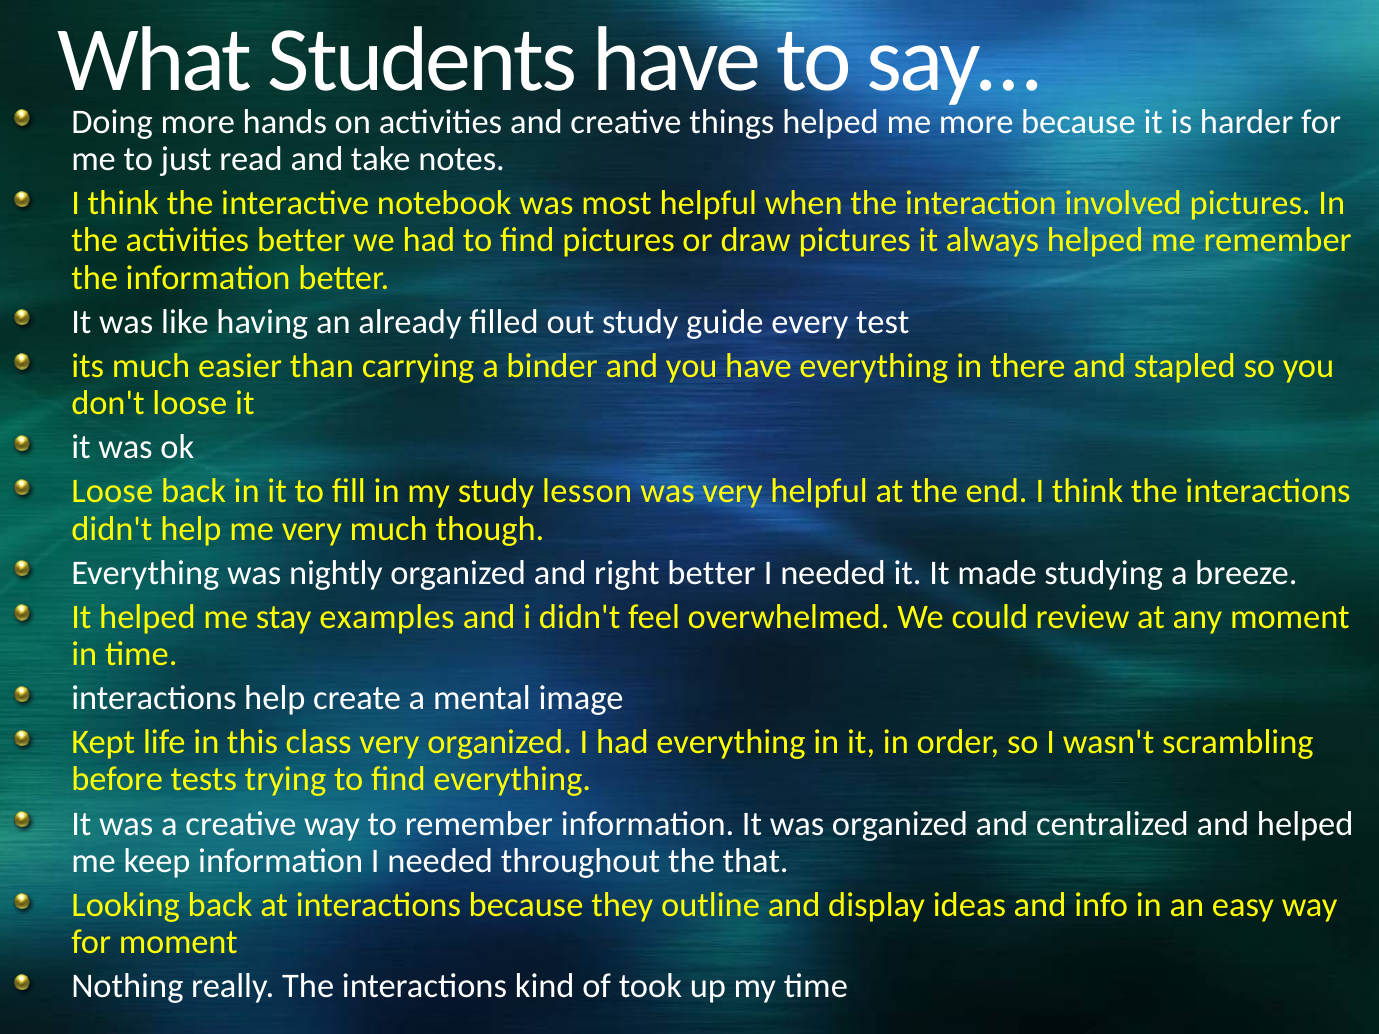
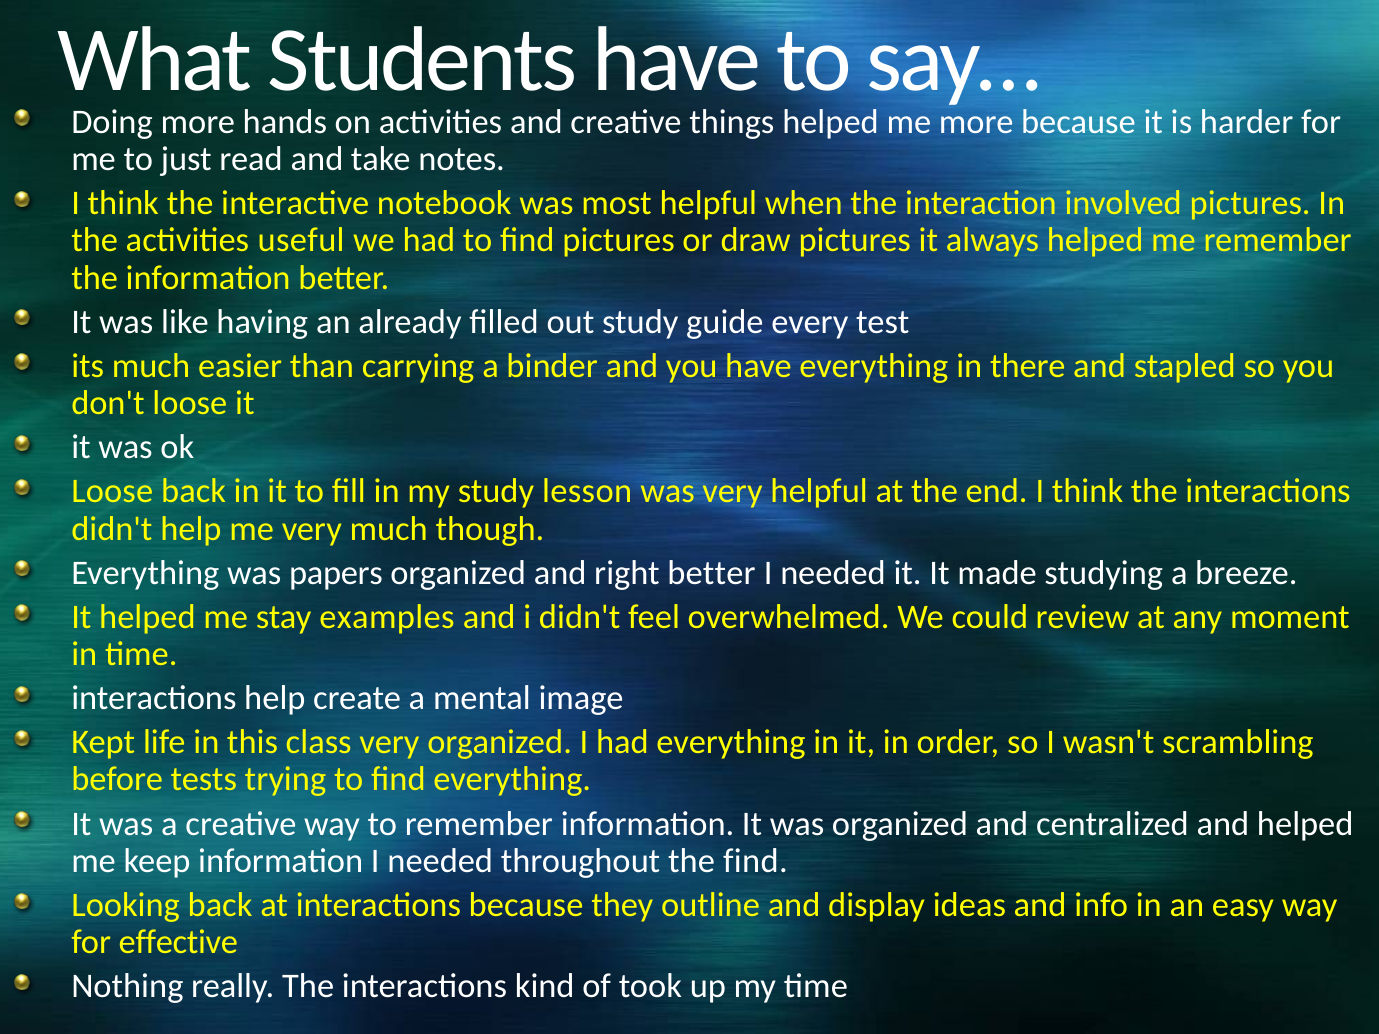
activities better: better -> useful (301, 240)
nightly: nightly -> papers (336, 573)
the that: that -> find (755, 861)
for moment: moment -> effective (178, 943)
